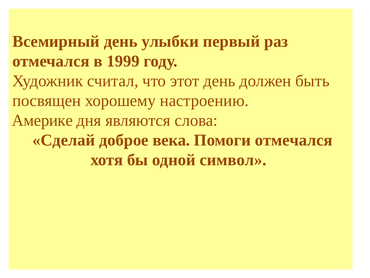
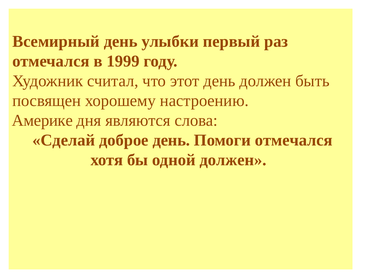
доброе века: века -> день (171, 140)
одной символ: символ -> должен (233, 160)
